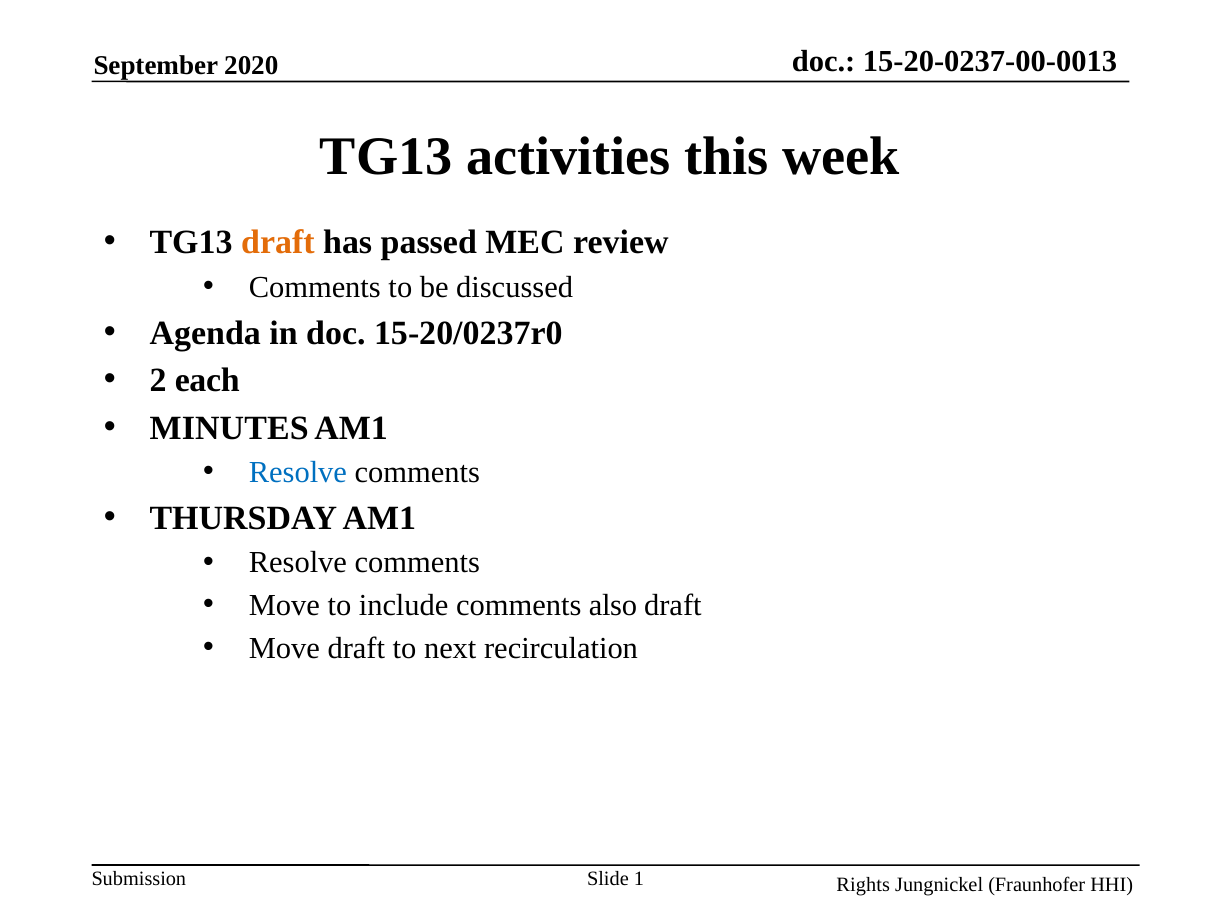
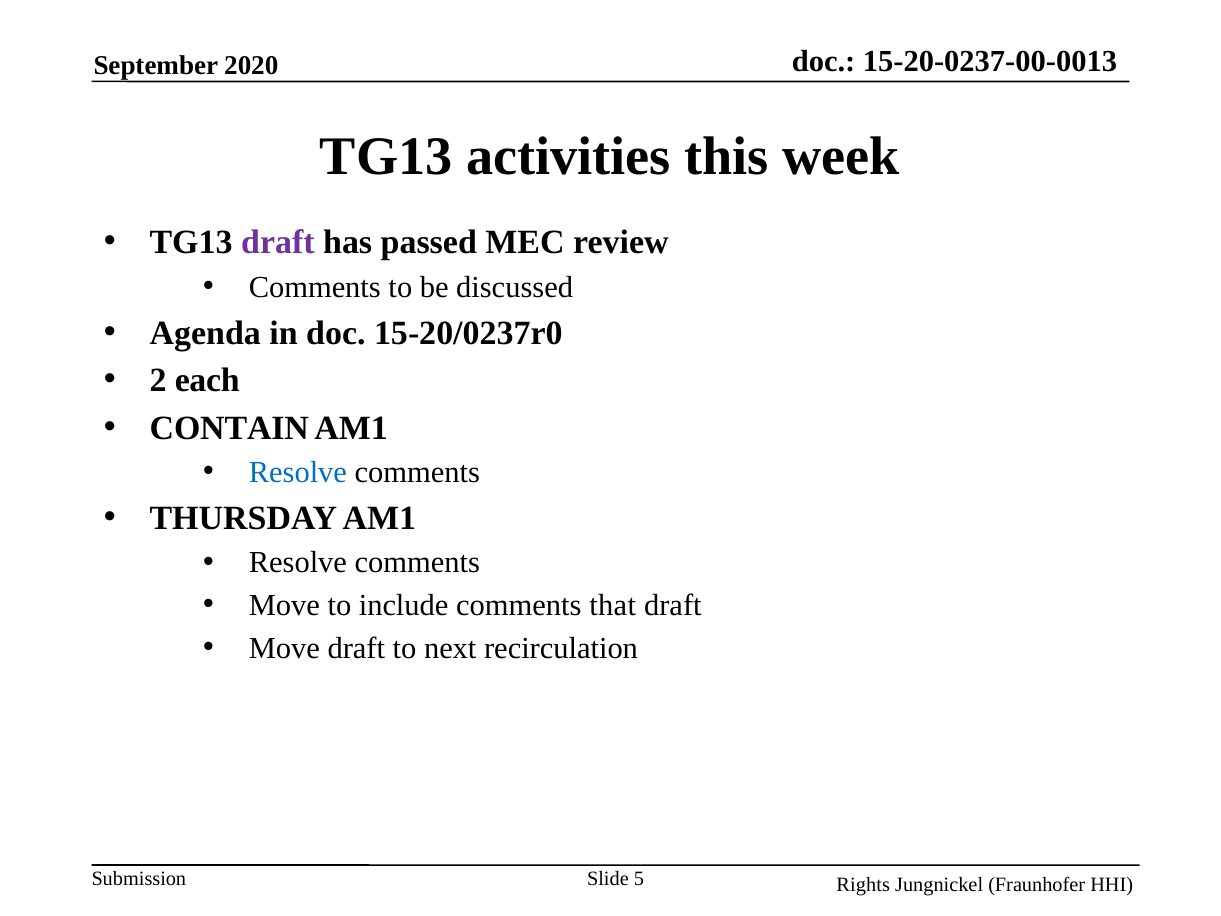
draft colour: orange -> purple (278, 243)
MINUTES: MINUTES -> CONTAIN (229, 428)
also: also -> that (613, 605)
1: 1 -> 5 (639, 878)
